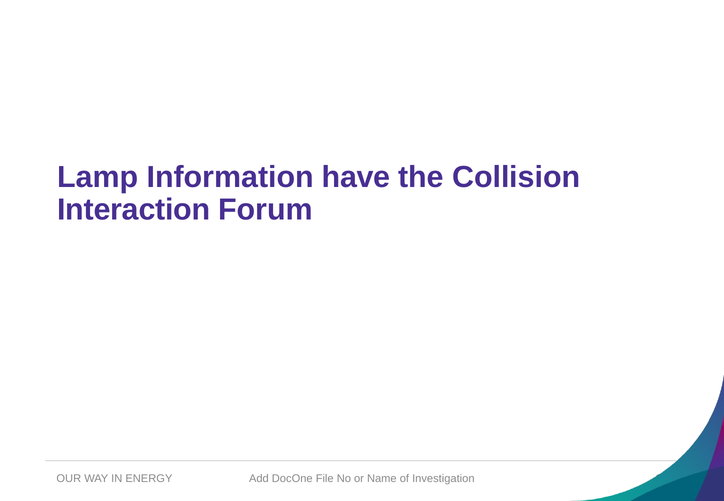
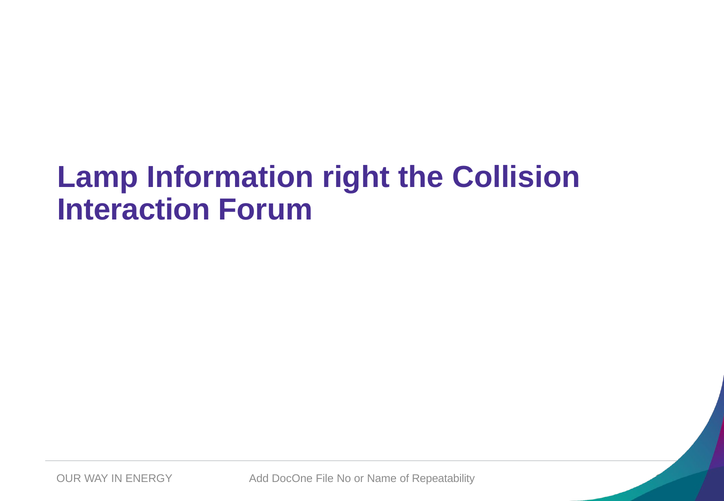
have: have -> right (356, 177)
Investigation: Investigation -> Repeatability (443, 479)
